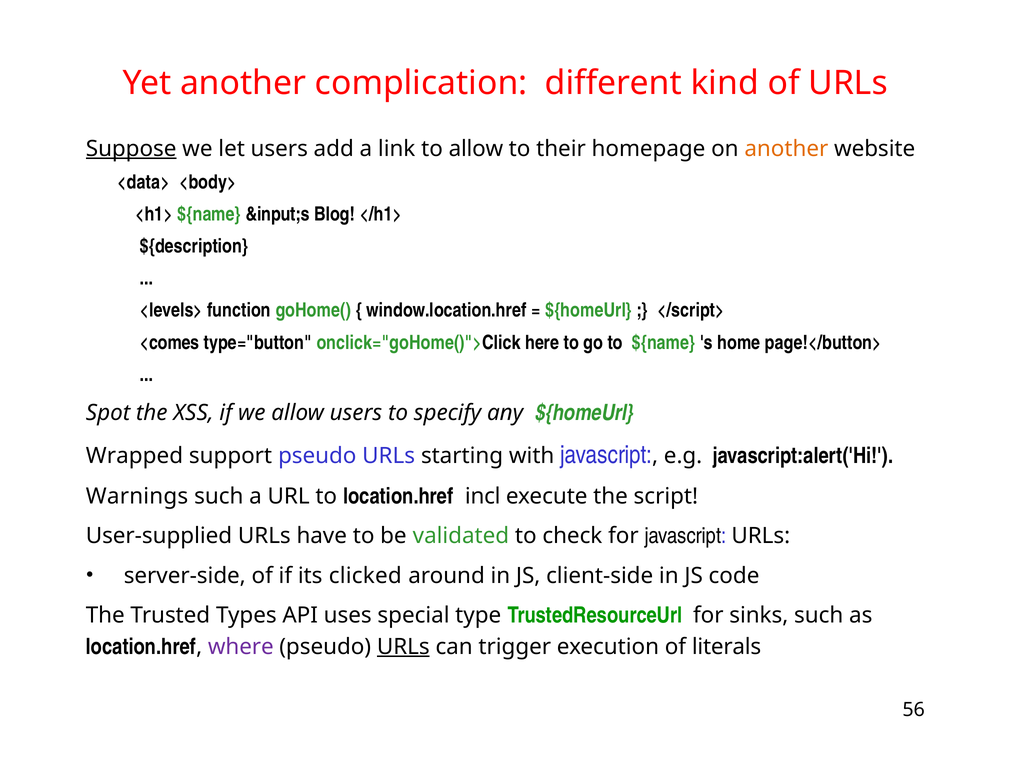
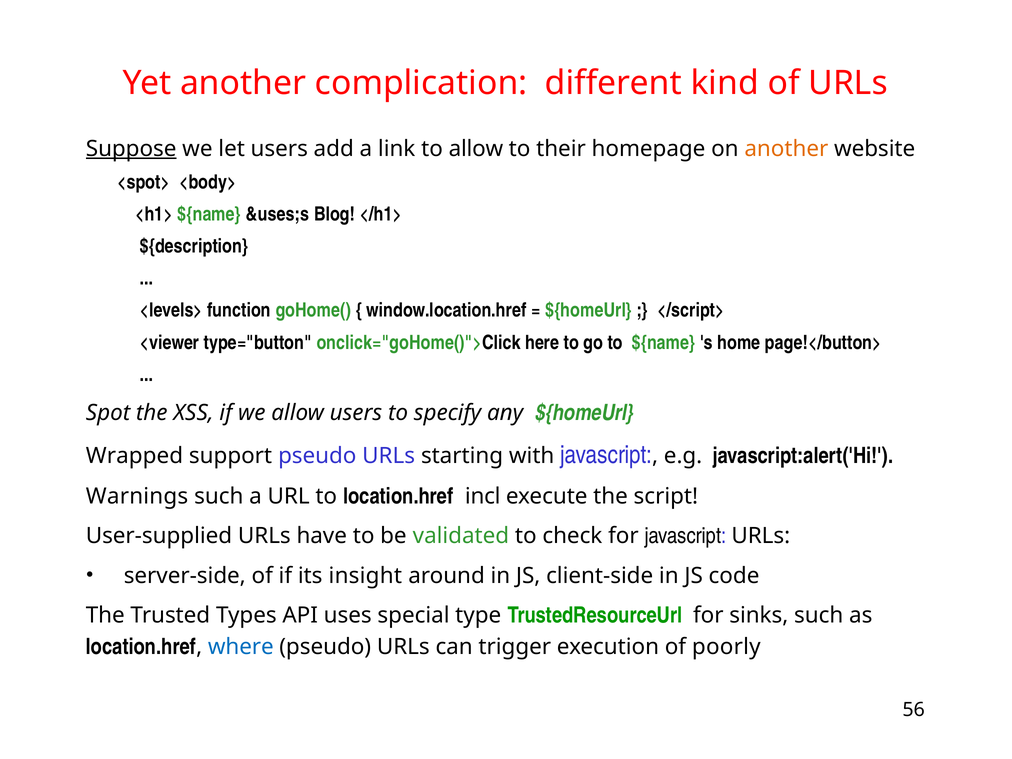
<data>: <data> -> <spot> (144, 182)
&input;s: &input;s -> &uses;s (278, 214)
<comes: <comes -> <viewer (170, 343)
clicked: clicked -> insight (365, 576)
where colour: purple -> blue (241, 647)
URLs underline: present -> none (403, 647)
literals: literals -> poorly (726, 647)
